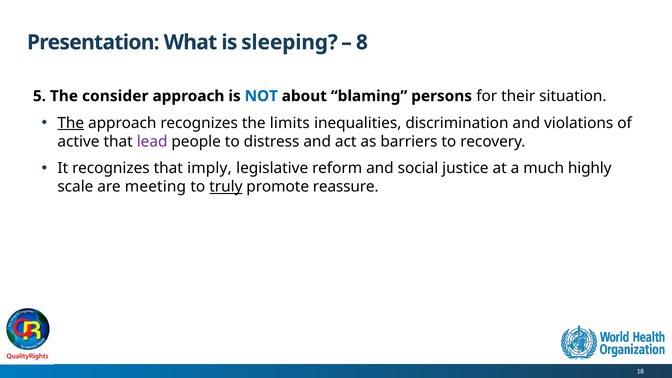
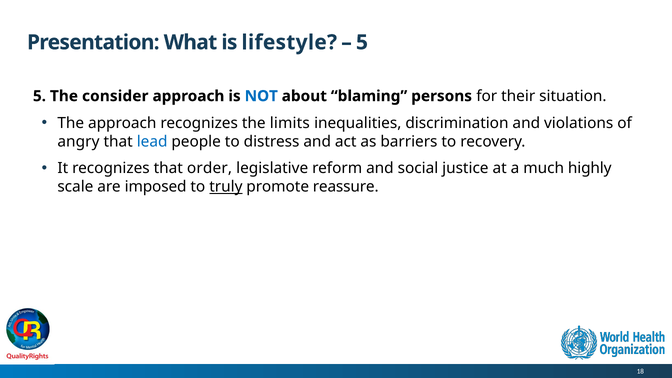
sleeping: sleeping -> lifestyle (289, 42)
8: 8 -> 5 (362, 42)
The underline: present -> none (71, 123)
active: active -> angry (78, 141)
lead colour: purple -> blue (152, 141)
imply: imply -> order (209, 168)
meeting: meeting -> imposed (156, 187)
